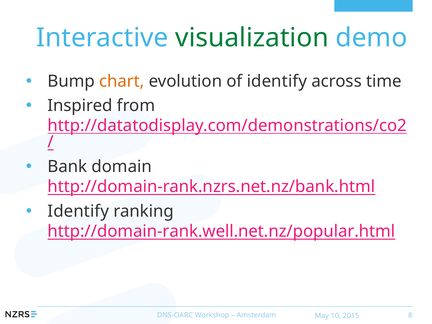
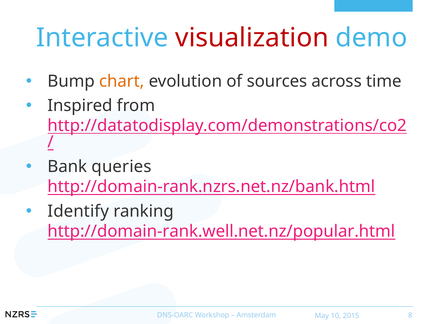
visualization colour: green -> red (252, 38)
of identify: identify -> sources (277, 81)
domain: domain -> queries (122, 167)
